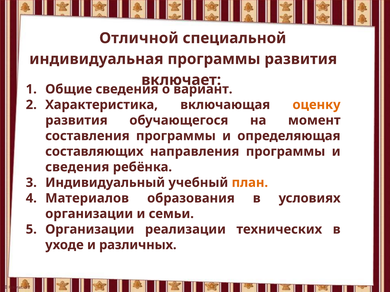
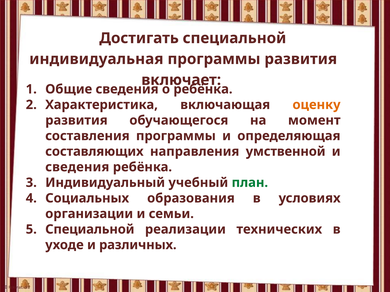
Отличной: Отличной -> Достигать (139, 38)
вариант: вариант -> ребёнка (203, 89)
направления программы: программы -> умственной (286, 152)
план colour: orange -> green (250, 183)
Материалов: Материалов -> Социальных (87, 199)
Организации: Организации -> Специальной (90, 230)
